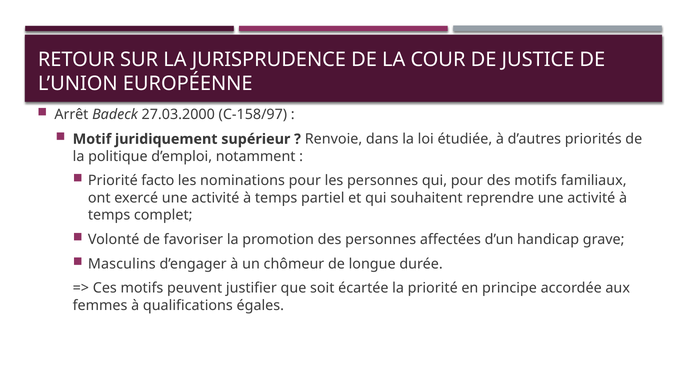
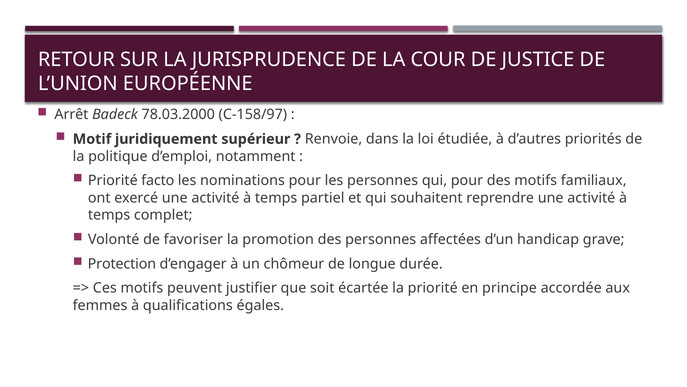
27.03.2000: 27.03.2000 -> 78.03.2000 (178, 115)
Masculins: Masculins -> Protection (122, 263)
